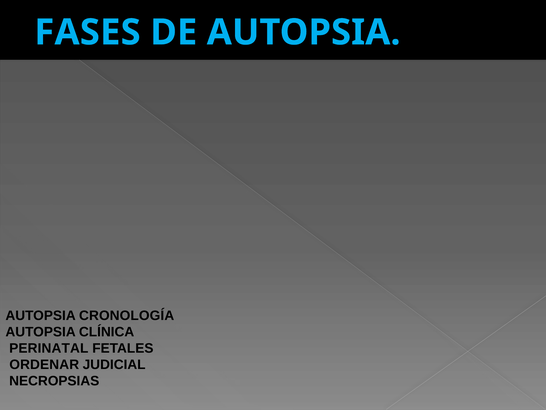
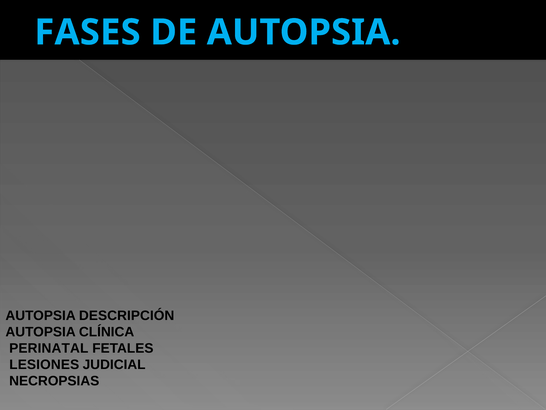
CRONOLOGÍA: CRONOLOGÍA -> DESCRIPCIÓN (127, 315)
ORDENAR: ORDENAR -> LESIONES (44, 364)
